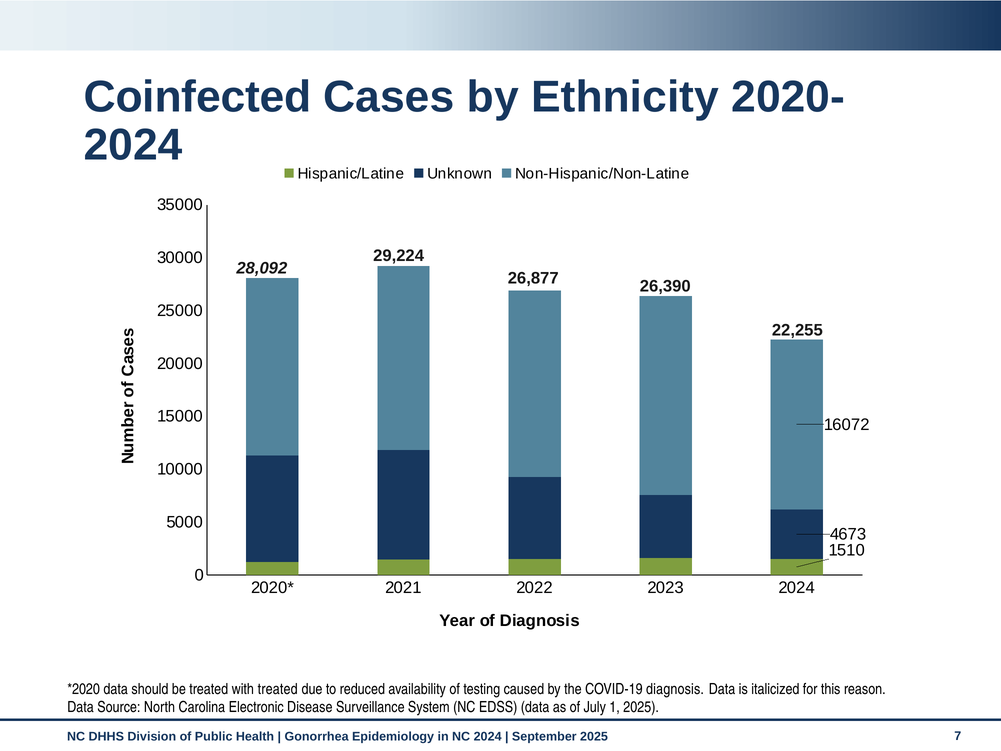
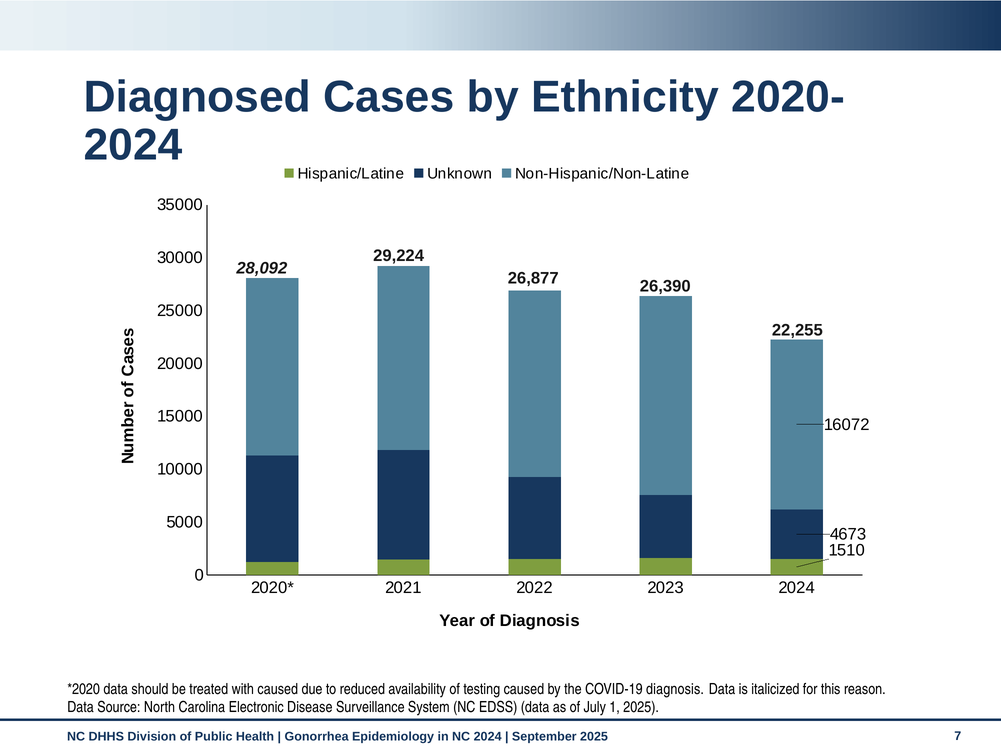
Coinfected: Coinfected -> Diagnosed (197, 97)
with treated: treated -> caused (278, 689)
